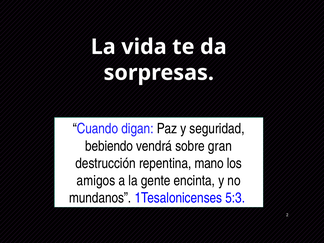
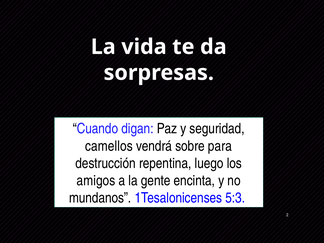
bebiendo: bebiendo -> camellos (109, 146)
gran: gran -> para (220, 146)
mano: mano -> luego (209, 163)
